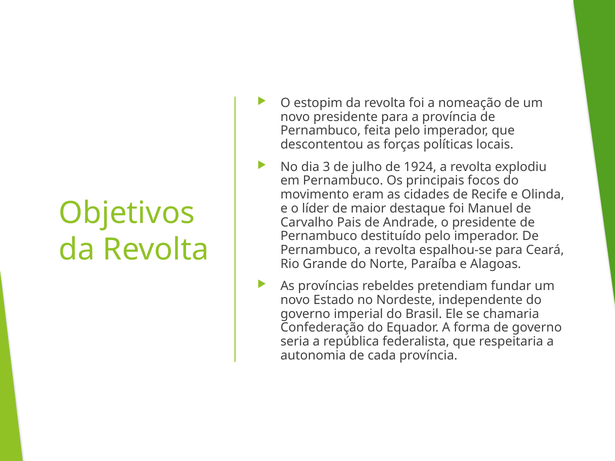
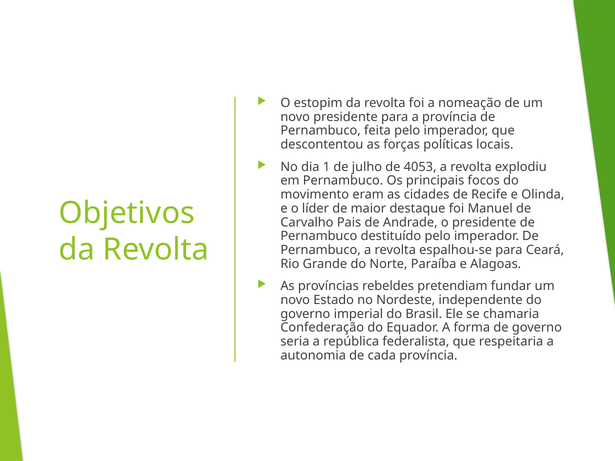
3: 3 -> 1 (326, 167)
1924: 1924 -> 4053 (420, 167)
